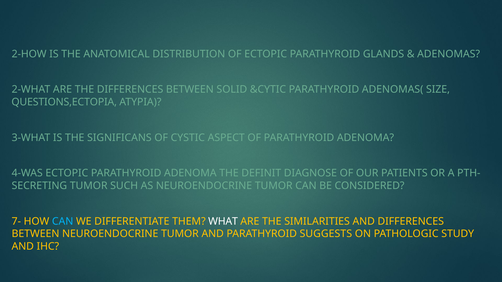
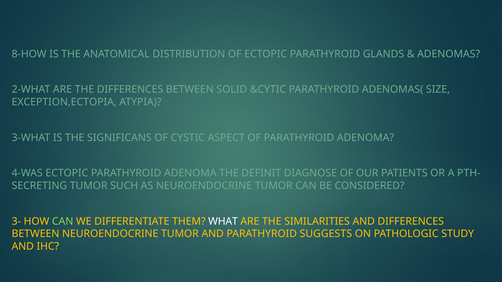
2-HOW: 2-HOW -> 8-HOW (29, 54)
QUESTIONS,ECTOPIA: QUESTIONS,ECTOPIA -> EXCEPTION,ECTOPIA (64, 102)
7-: 7- -> 3- (16, 222)
CAN colour: light blue -> light green (63, 222)
